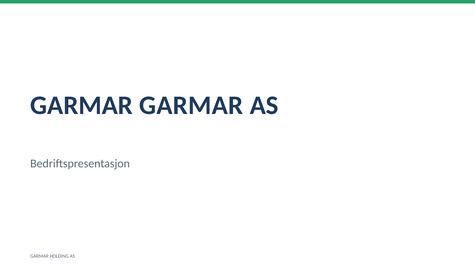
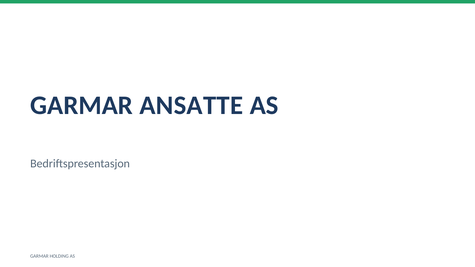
GARMAR GARMAR: GARMAR -> ANSATTE (191, 105)
